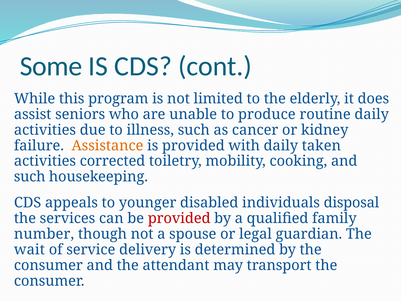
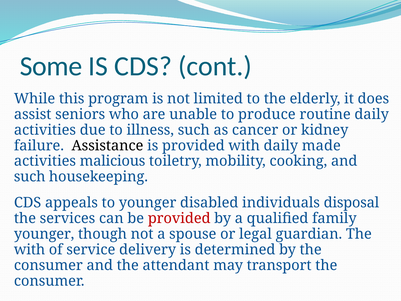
Assistance colour: orange -> black (107, 145)
taken: taken -> made (321, 145)
corrected: corrected -> malicious (113, 161)
number: number -> younger (44, 234)
wait: wait -> with (30, 249)
